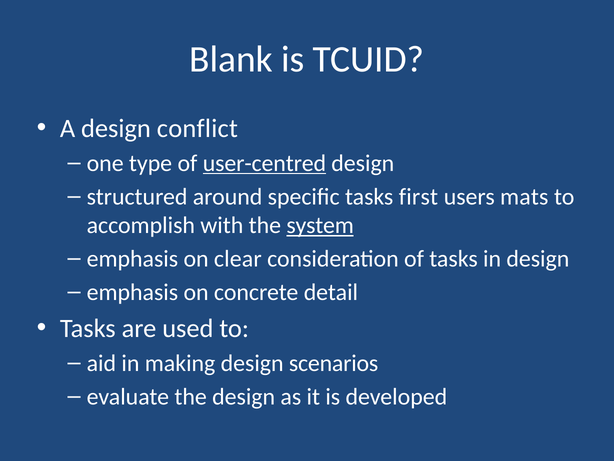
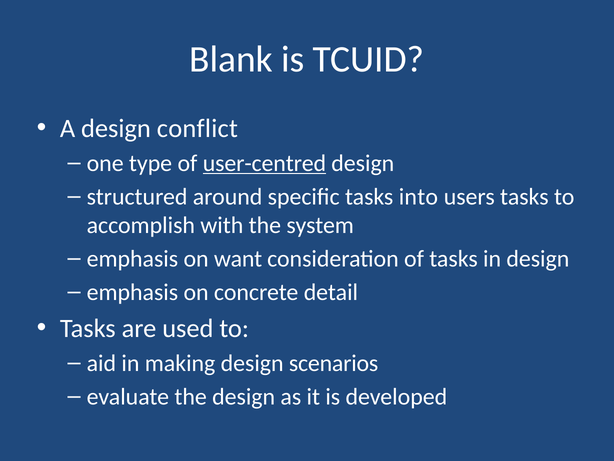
first: first -> into (418, 197)
users mats: mats -> tasks (524, 197)
system underline: present -> none (320, 225)
clear: clear -> want (238, 259)
